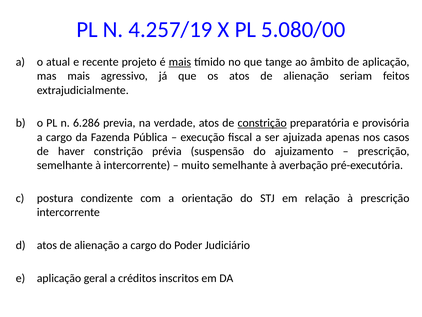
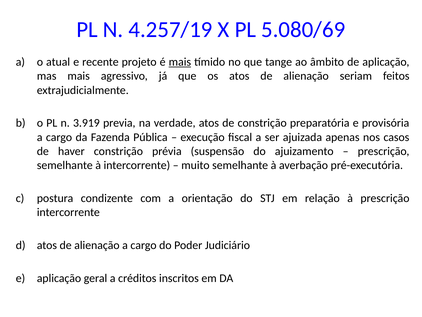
5.080/00: 5.080/00 -> 5.080/69 (303, 29)
6.286: 6.286 -> 3.919 (86, 123)
constrição underline: present -> none (262, 123)
